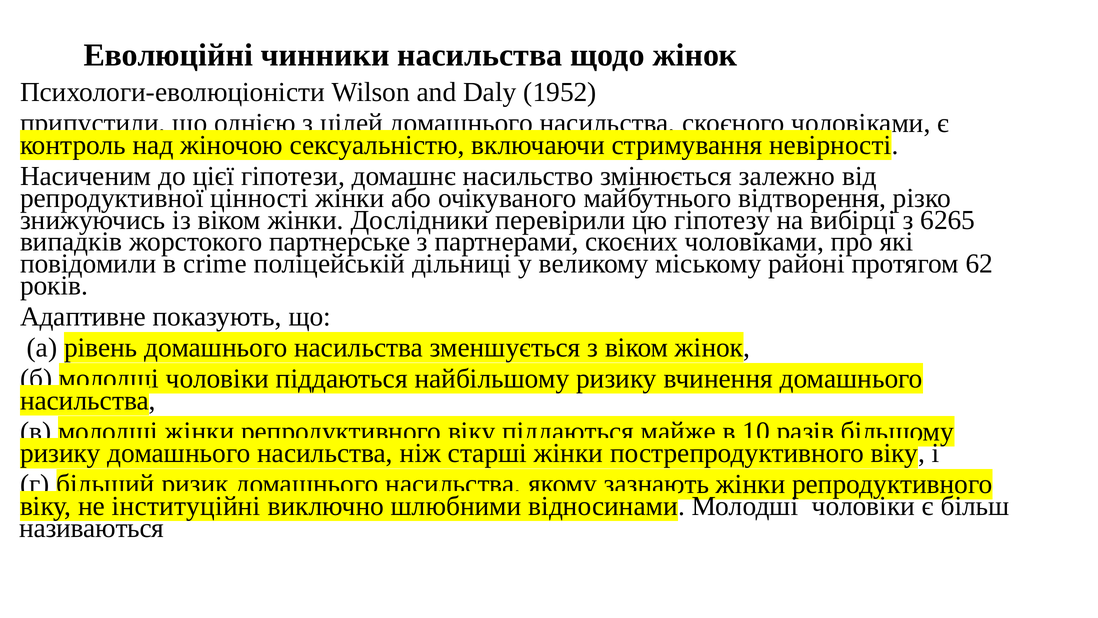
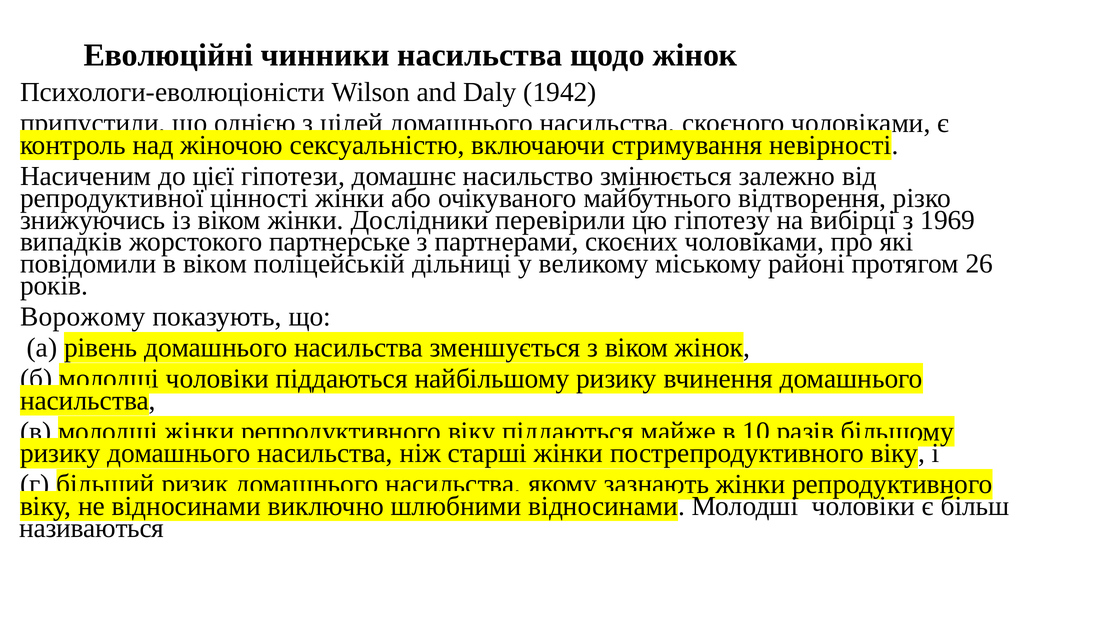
1952: 1952 -> 1942 (560, 92)
6265: 6265 -> 1969 (948, 220)
в crime: crime -> віком (215, 264)
62: 62 -> 26 (979, 264)
Адаптивне: Адаптивне -> Ворожому (83, 316)
не інституційні: інституційні -> відносинами (186, 506)
